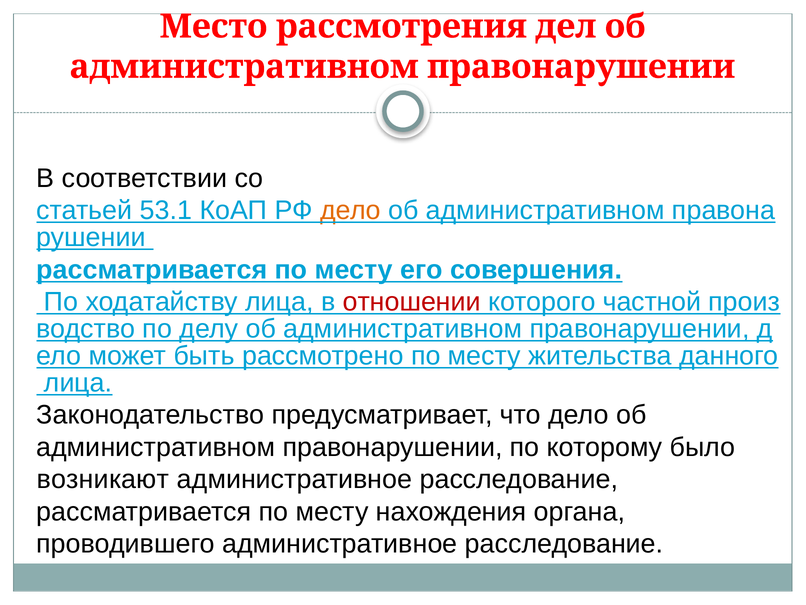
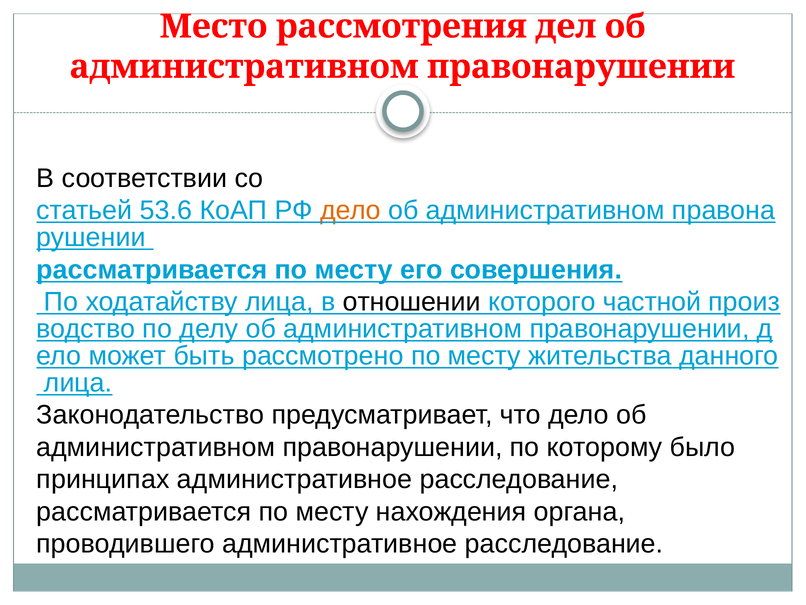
53.1: 53.1 -> 53.6 (166, 210)
отношении colour: red -> black (412, 302)
возникают: возникают -> принципах (103, 479)
